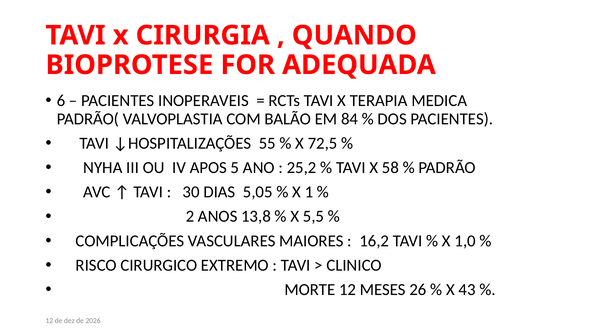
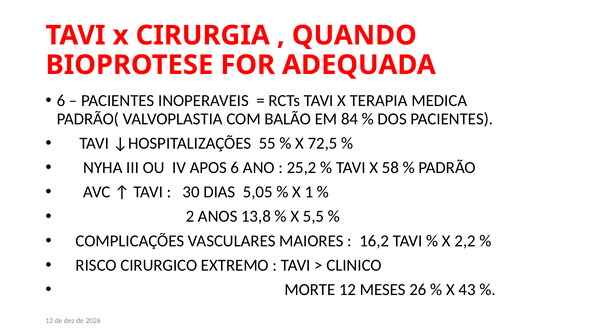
APOS 5: 5 -> 6 (235, 168)
1,0: 1,0 -> 2,2 (465, 241)
